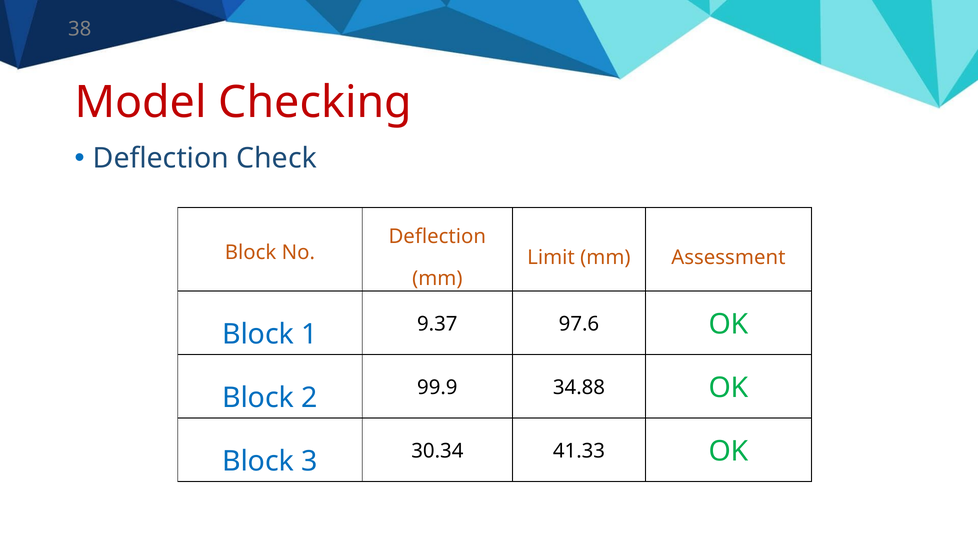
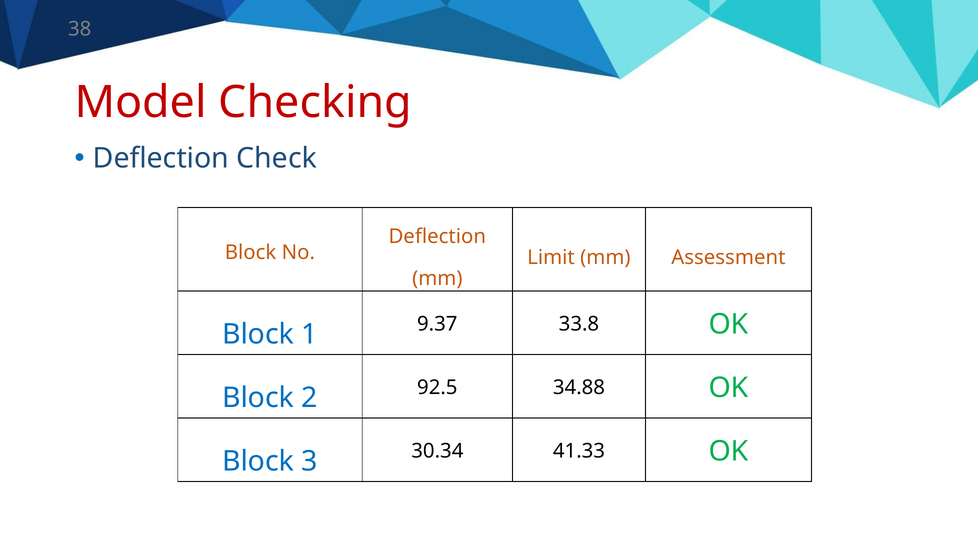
97.6: 97.6 -> 33.8 (579, 324)
99.9: 99.9 -> 92.5 (437, 388)
